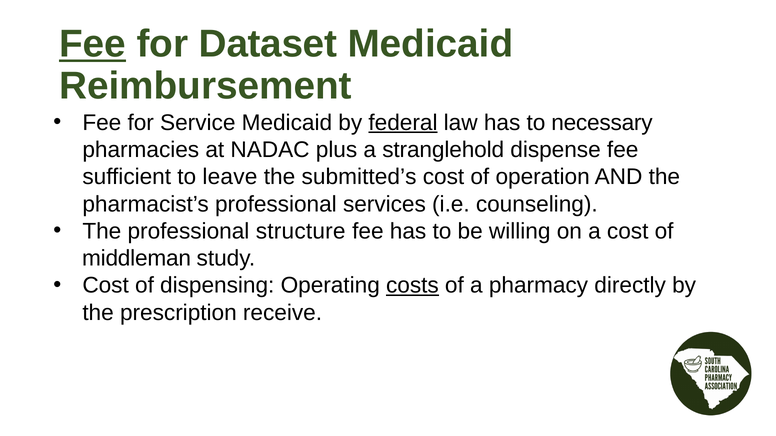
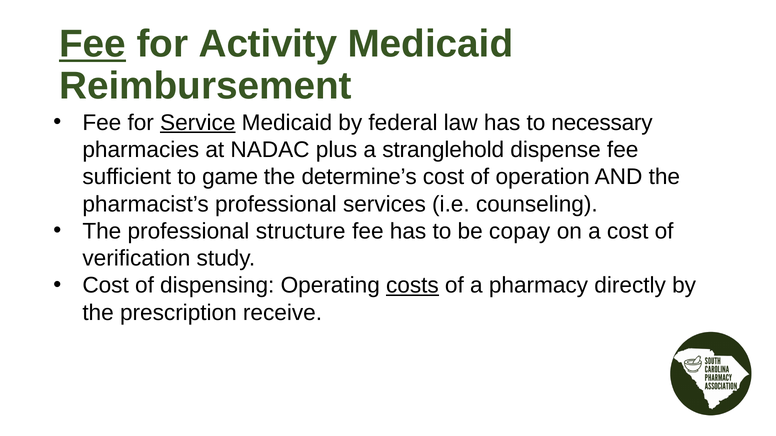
Dataset: Dataset -> Activity (268, 44)
Service underline: none -> present (198, 123)
federal underline: present -> none (403, 123)
leave: leave -> game (230, 177)
submitted’s: submitted’s -> determine’s (359, 177)
willing: willing -> copay (520, 231)
middleman: middleman -> verification (136, 259)
